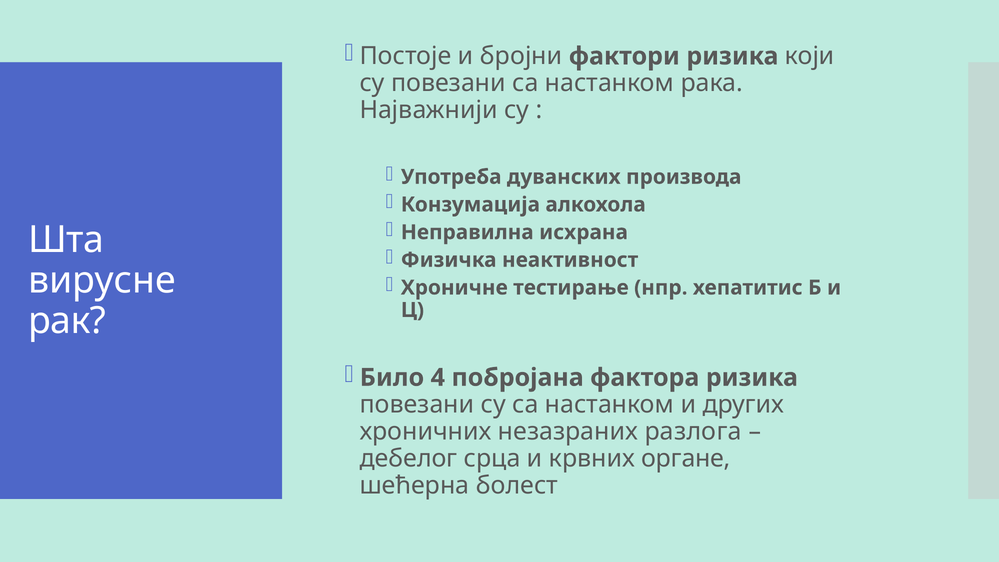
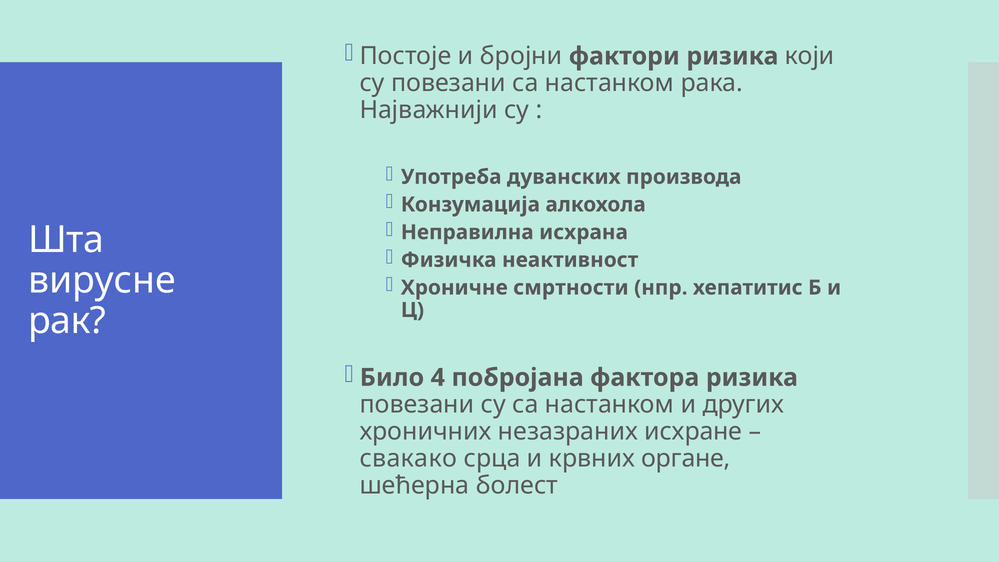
тестирање: тестирање -> смртности (571, 288)
разлога: разлога -> исхране (693, 431)
дебелог: дебелог -> свакако (408, 458)
